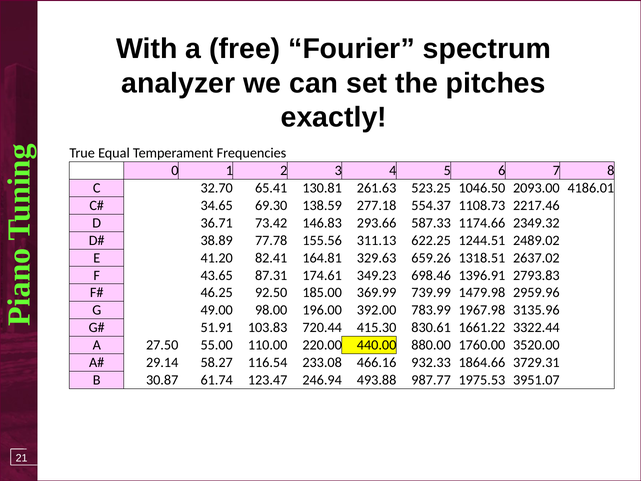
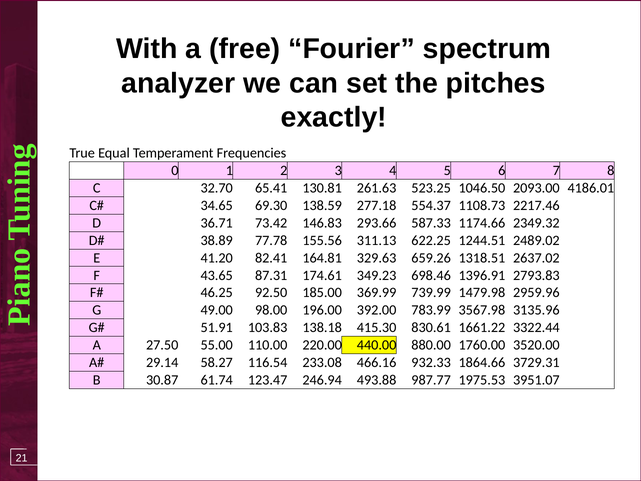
1967.98: 1967.98 -> 3567.98 (482, 310)
720.44: 720.44 -> 138.18 (322, 328)
